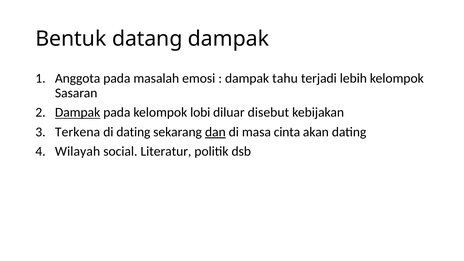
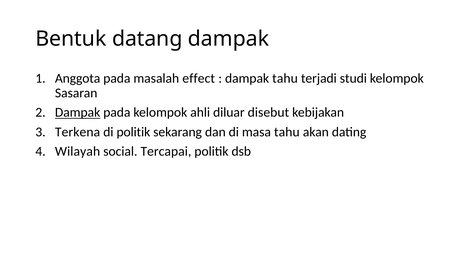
emosi: emosi -> effect (199, 78)
lebih: lebih -> studi (353, 78)
lobi: lobi -> ahli (200, 113)
di dating: dating -> politik (133, 132)
dan underline: present -> none (215, 132)
masa cinta: cinta -> tahu (287, 132)
Literatur: Literatur -> Tercapai (166, 151)
